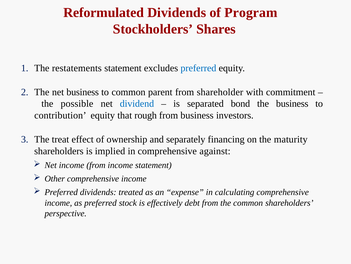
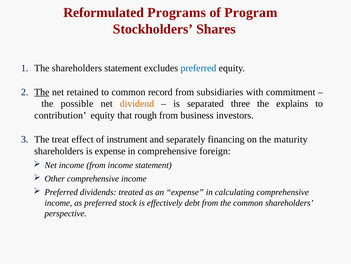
Reformulated Dividends: Dividends -> Programs (177, 13)
The restatements: restatements -> shareholders (77, 68)
The underline: none -> present (42, 92)
net business: business -> retained (83, 92)
parent: parent -> record (160, 92)
shareholder: shareholder -> subsidiaries (220, 92)
dividend colour: blue -> orange (137, 103)
bond: bond -> three (240, 103)
the business: business -> explains (292, 103)
ownership: ownership -> instrument (127, 139)
is implied: implied -> expense (110, 151)
against: against -> foreign (215, 151)
